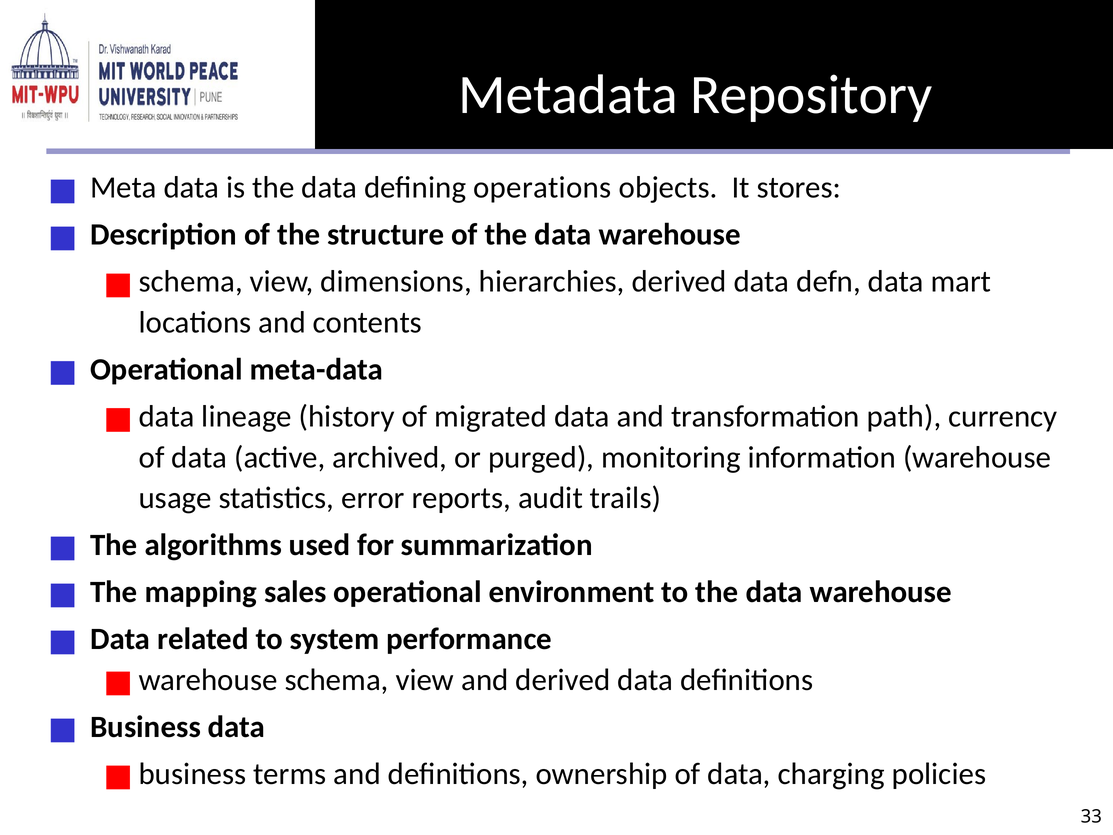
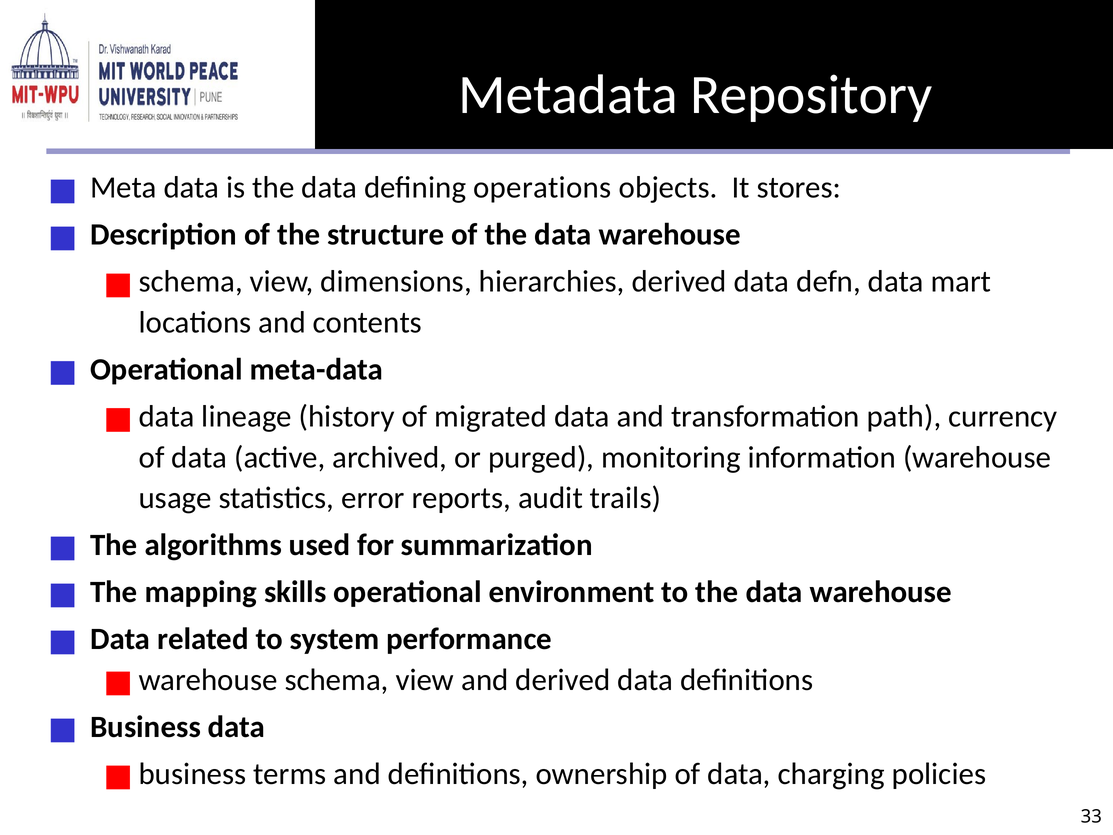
sales: sales -> skills (295, 592)
